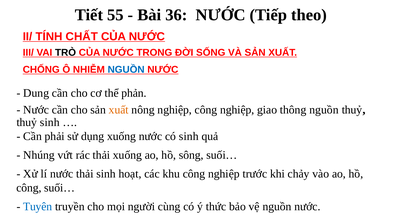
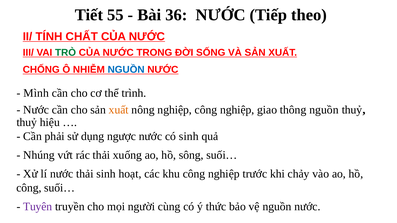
TRÒ colour: black -> green (66, 53)
Dung: Dung -> Mình (36, 93)
phản: phản -> trình (134, 93)
thuỷ sinh: sinh -> hiệu (50, 122)
dụng xuống: xuống -> ngược (122, 136)
Tuyên colour: blue -> purple (38, 207)
